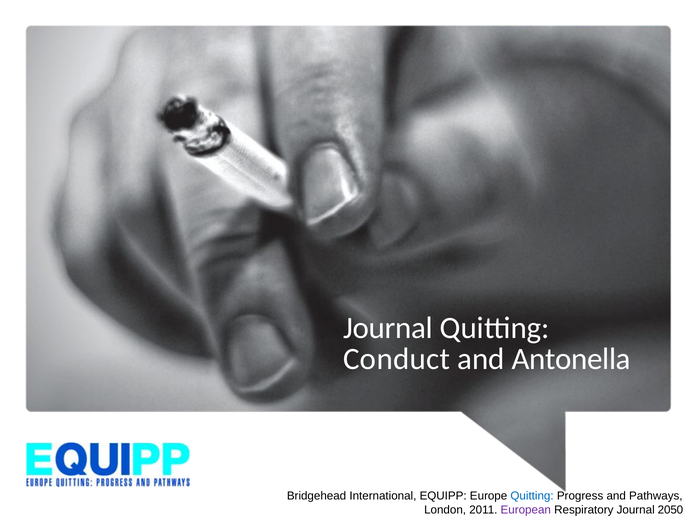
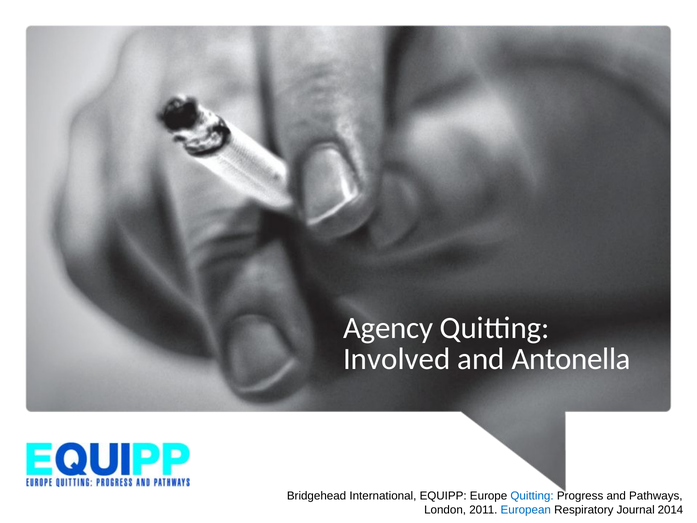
Journal: Journal -> Agency (388, 328)
Conduct: Conduct -> Involved (397, 359)
European colour: purple -> blue (526, 510)
2050: 2050 -> 2014 (670, 510)
